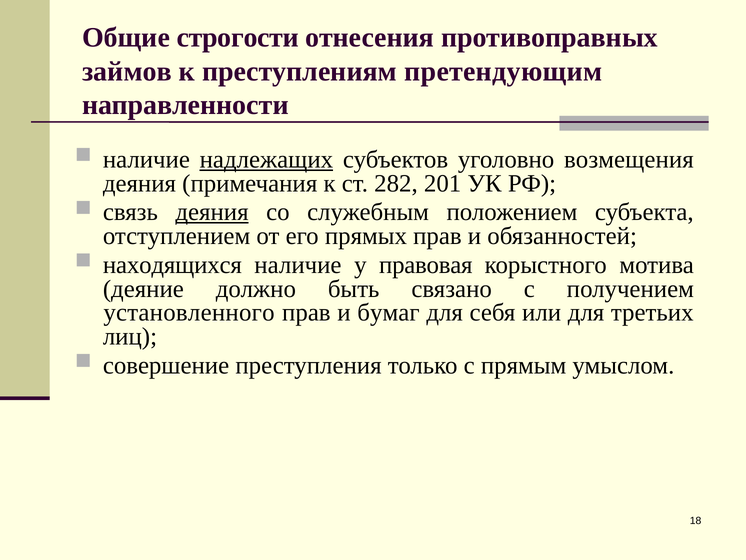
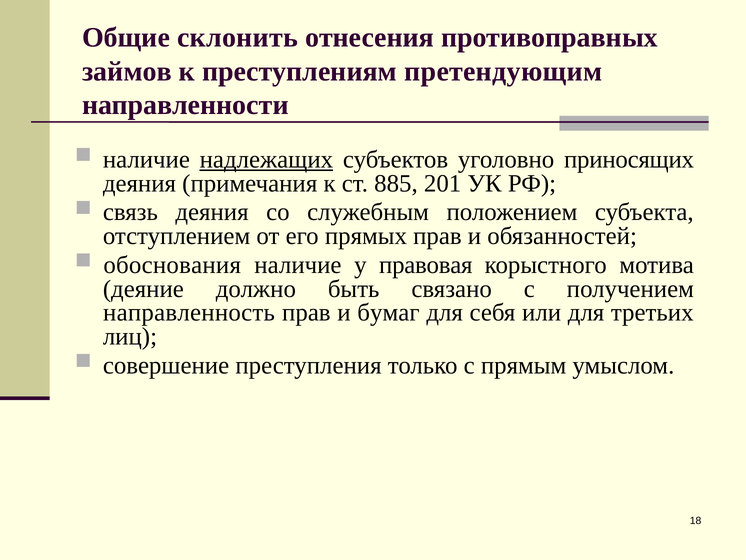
строгости: строгости -> склонить (238, 38)
возмещения: возмещения -> приносящих (629, 159)
282: 282 -> 885 (396, 183)
деяния underline: present -> none (212, 212)
находящихся: находящихся -> обоснования (172, 265)
установленного: установленного -> направленность (189, 312)
